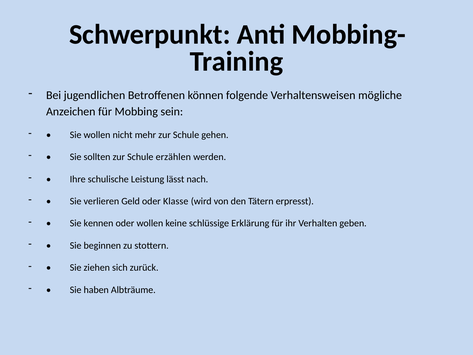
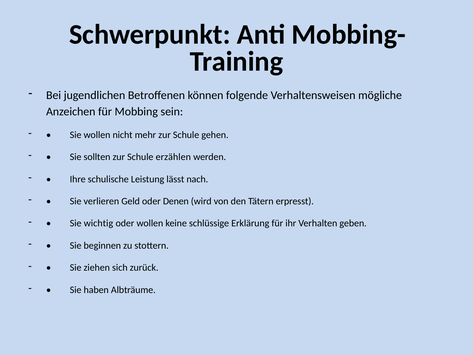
Klasse: Klasse -> Denen (176, 201)
kennen: kennen -> wichtig (98, 223)
